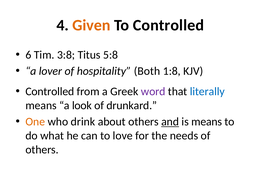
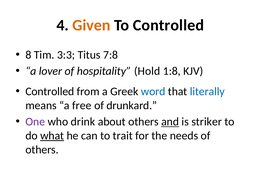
6: 6 -> 8 (28, 55)
3:8: 3:8 -> 3:3 (66, 55)
5:8: 5:8 -> 7:8 (111, 55)
Both: Both -> Hold (147, 71)
word colour: purple -> blue (153, 91)
look: look -> free (82, 105)
One colour: orange -> purple (35, 122)
is means: means -> striker (207, 122)
what underline: none -> present (52, 135)
love: love -> trait (123, 135)
